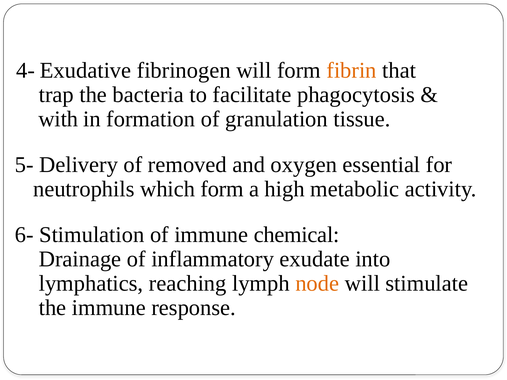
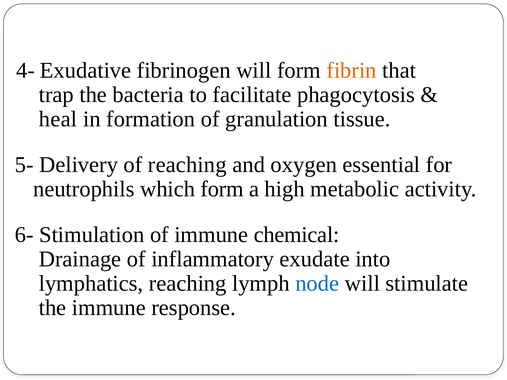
with: with -> heal (58, 119)
of removed: removed -> reaching (187, 165)
node colour: orange -> blue (317, 284)
